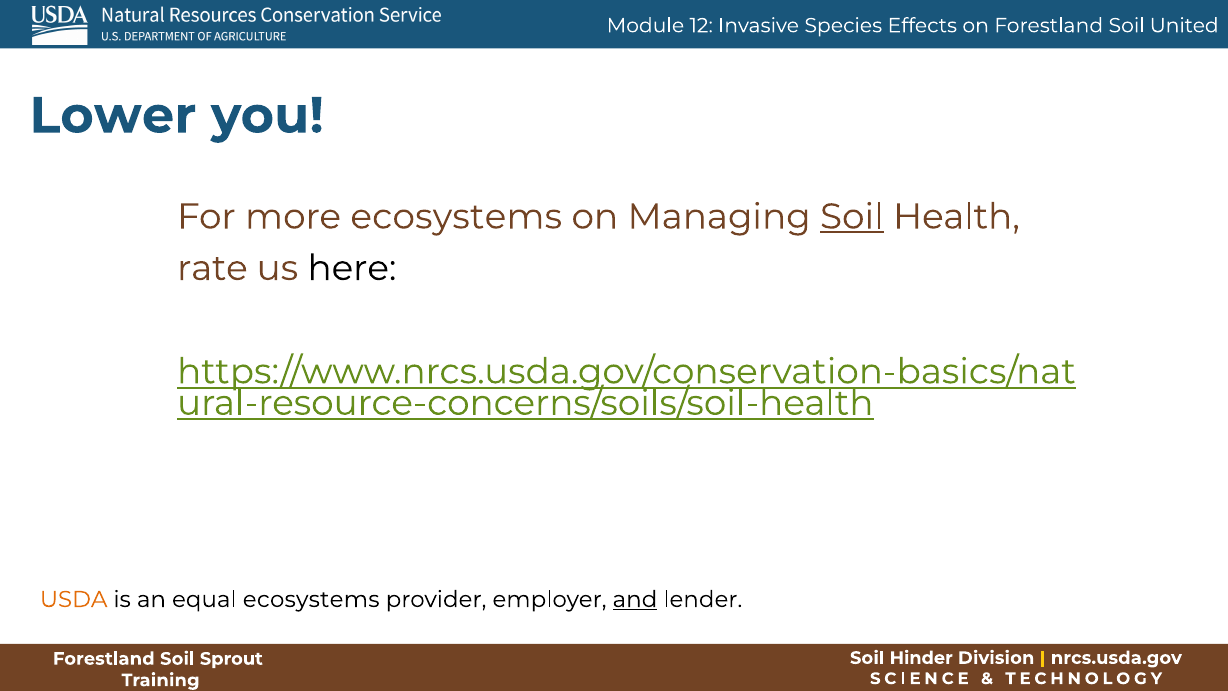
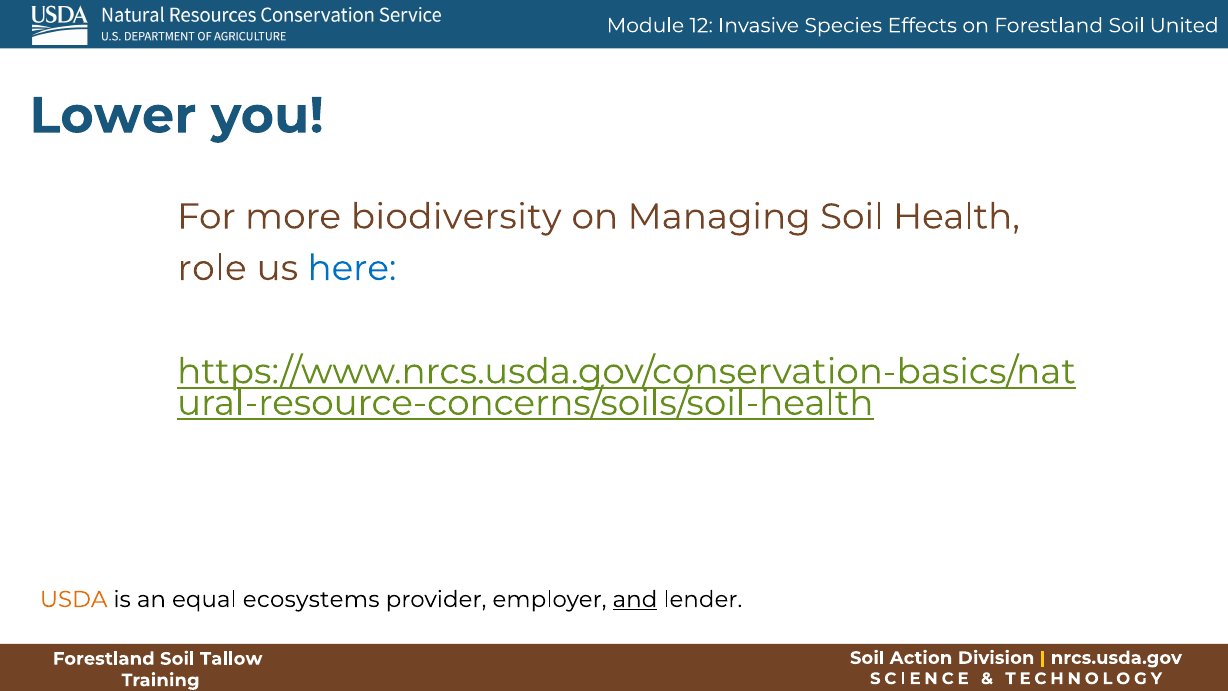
more ecosystems: ecosystems -> biodiversity (456, 217)
Soil underline: present -> none (852, 217)
rate: rate -> role (212, 268)
here colour: black -> blue (352, 268)
Hinder: Hinder -> Action (921, 658)
Sprout: Sprout -> Tallow (231, 659)
